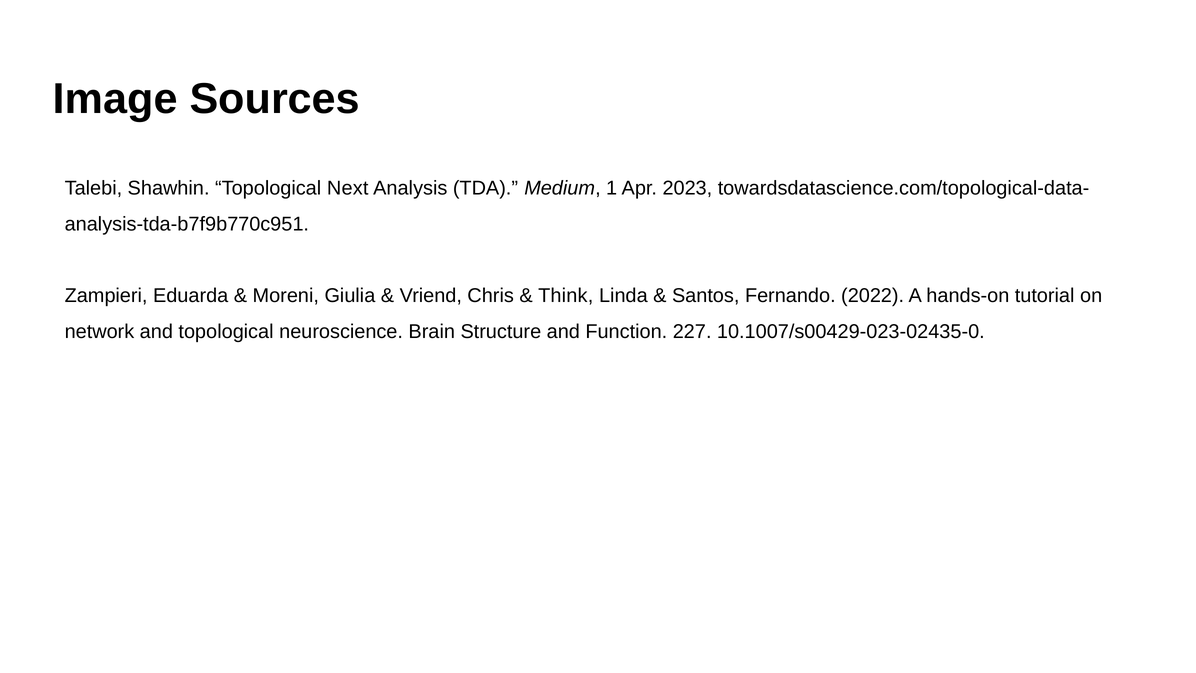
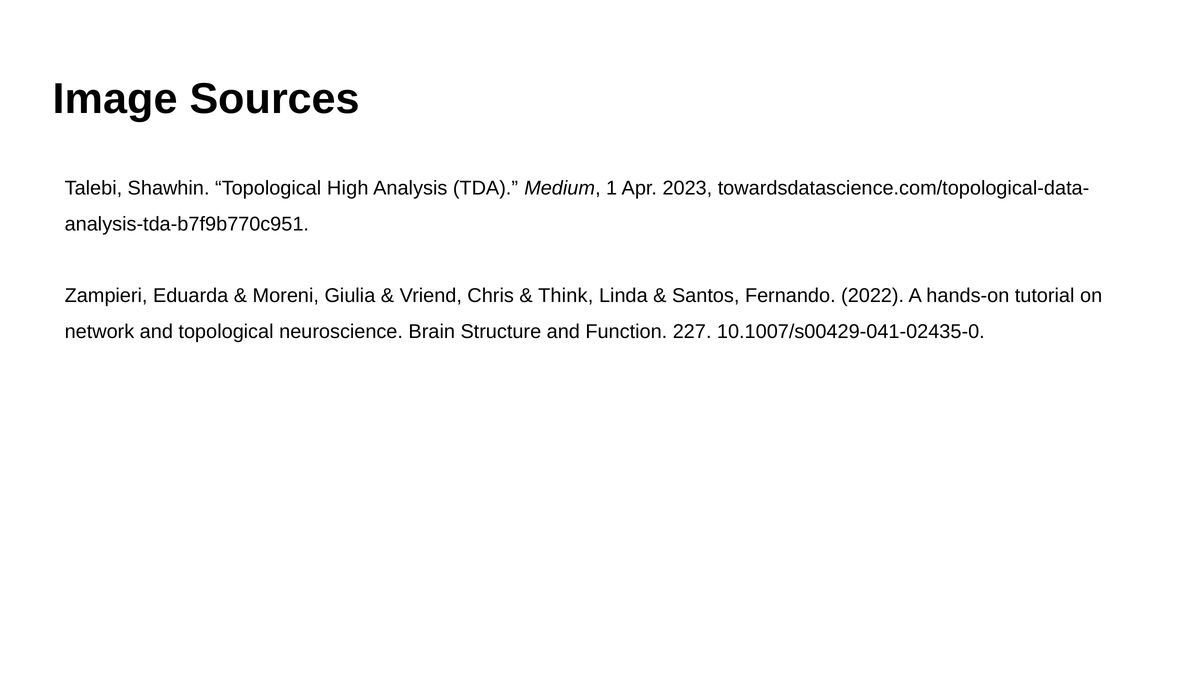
Next: Next -> High (348, 188)
10.1007/s00429-023-02435-0: 10.1007/s00429-023-02435-0 -> 10.1007/s00429-041-02435-0 (851, 332)
